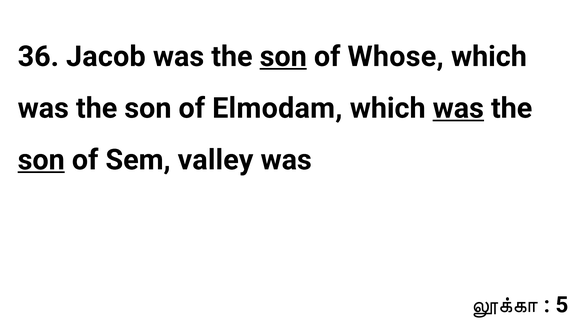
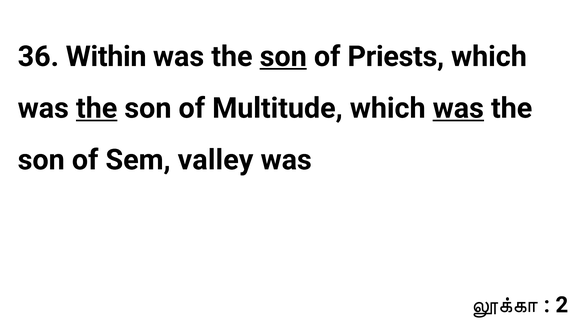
Jacob: Jacob -> Within (106, 57)
Whose: Whose -> Priests (396, 57)
the underline: none -> present (97, 108)
Elmodam: Elmodam -> Multitude (277, 108)
son underline: present -> none (41, 160)
5: 5 -> 2 (562, 305)
